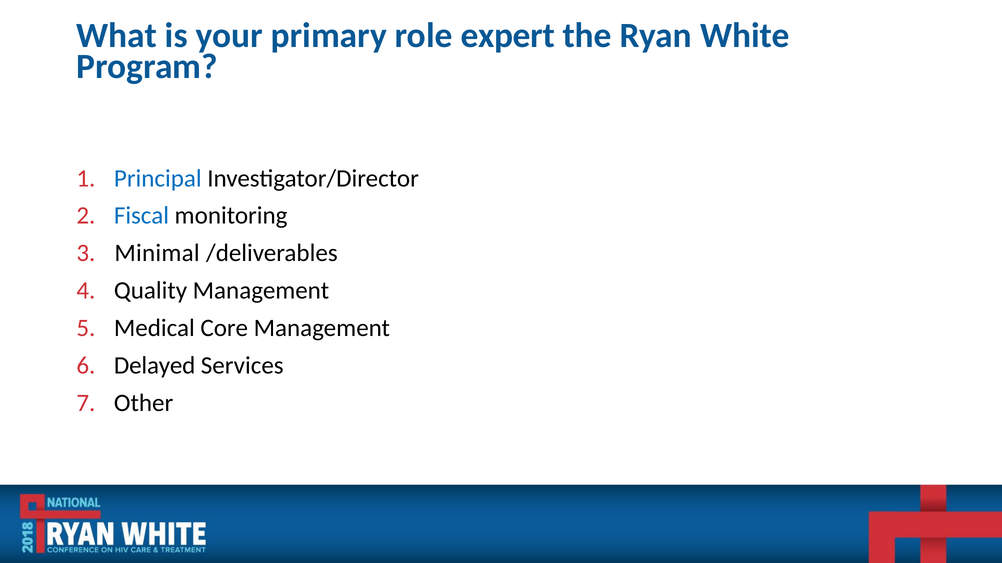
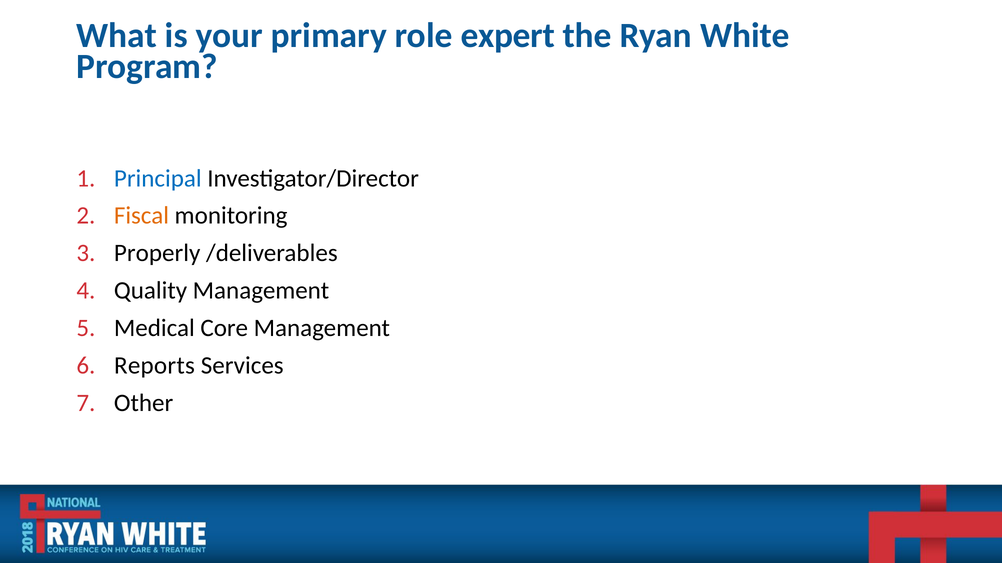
Fiscal colour: blue -> orange (142, 216)
Minimal: Minimal -> Properly (157, 253)
Delayed: Delayed -> Reports (154, 366)
